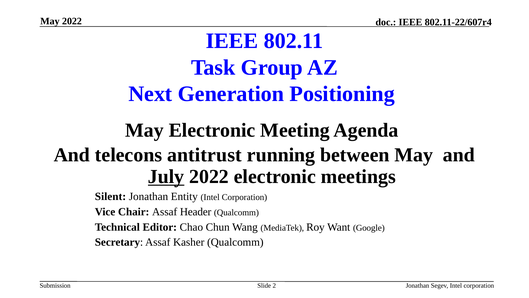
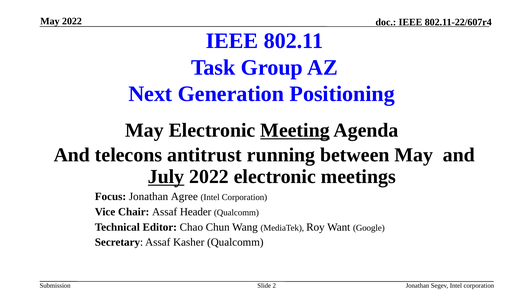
Meeting underline: none -> present (295, 130)
Silent: Silent -> Focus (111, 196)
Entity: Entity -> Agree (184, 196)
